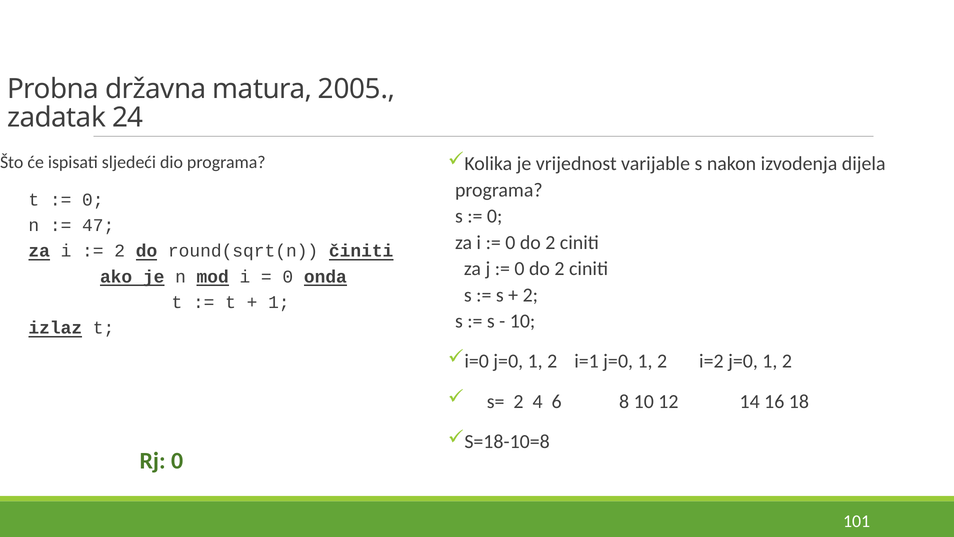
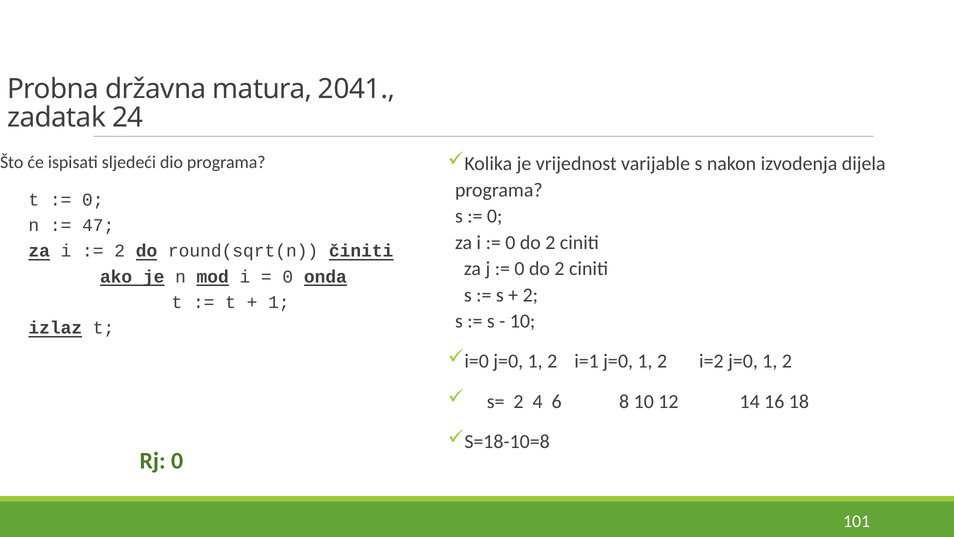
2005: 2005 -> 2041 (357, 89)
